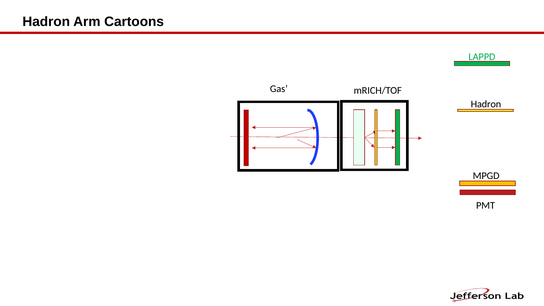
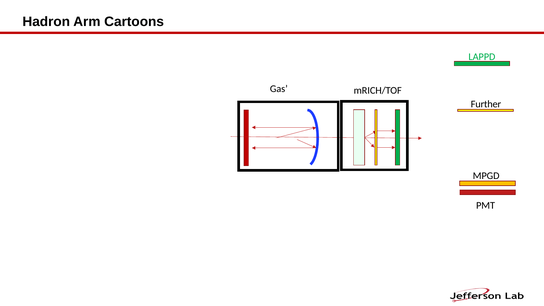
Hadron: Hadron -> Further (486, 104)
